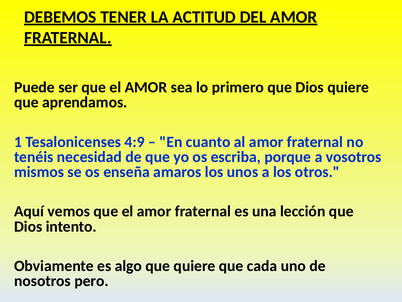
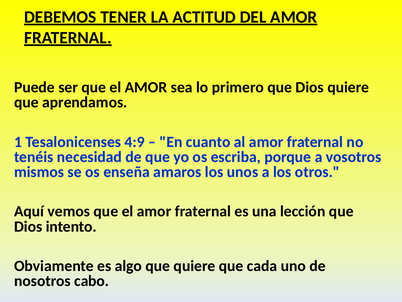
pero: pero -> cabo (92, 281)
